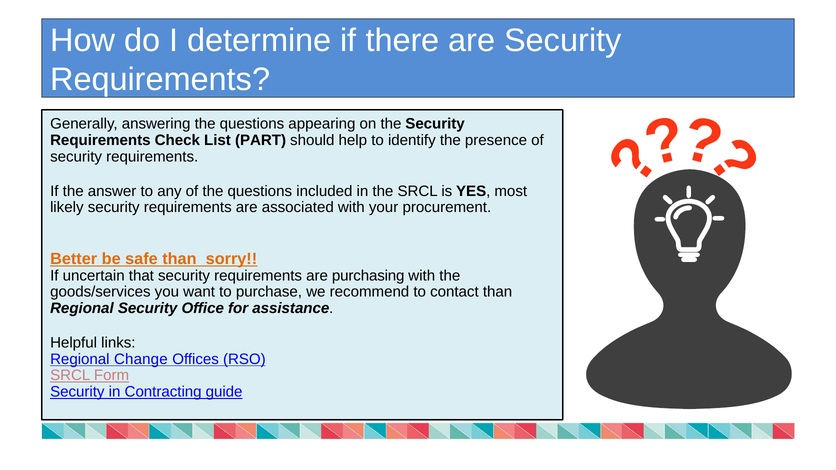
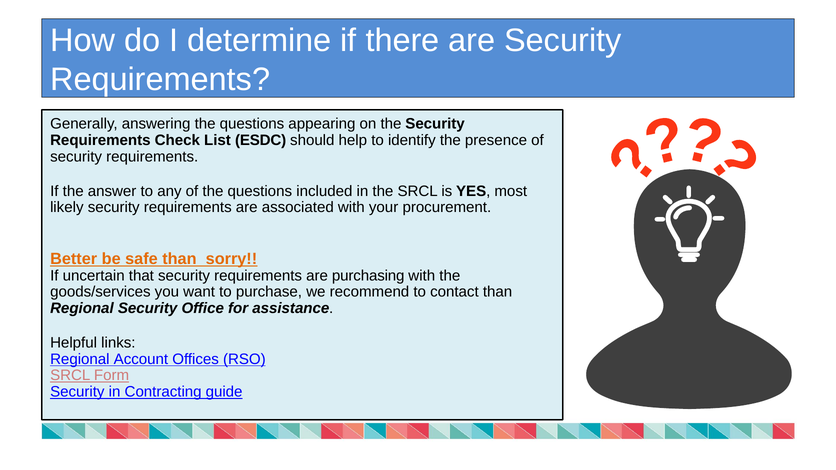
PART: PART -> ESDC (261, 140)
Change: Change -> Account (141, 359)
